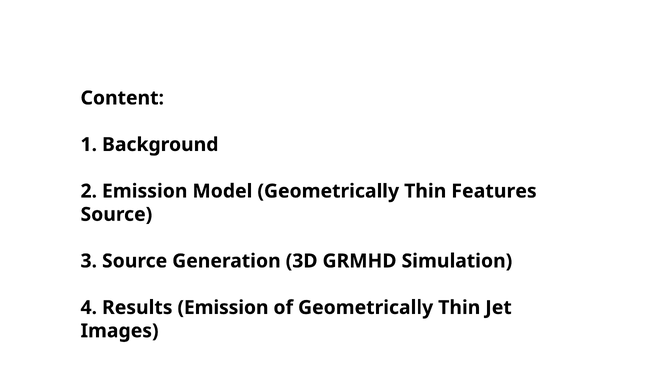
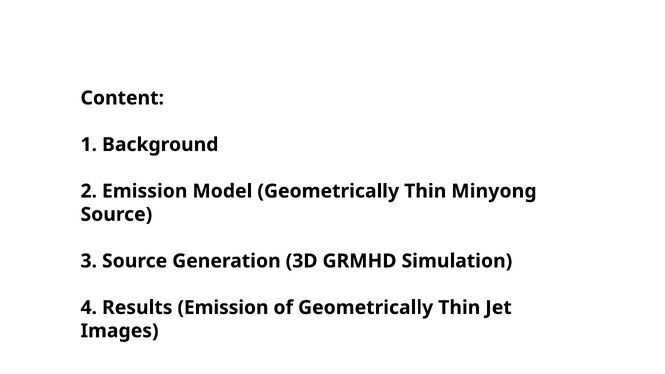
Features: Features -> Minyong (494, 191)
